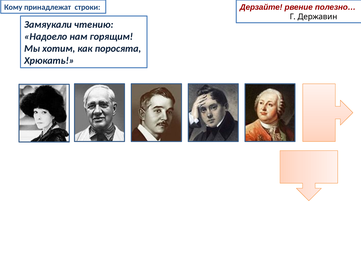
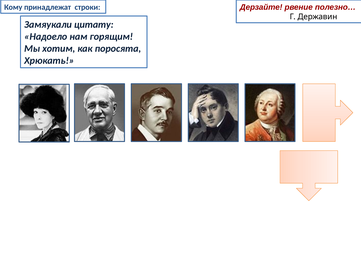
чтению: чтению -> цитату (94, 24)
